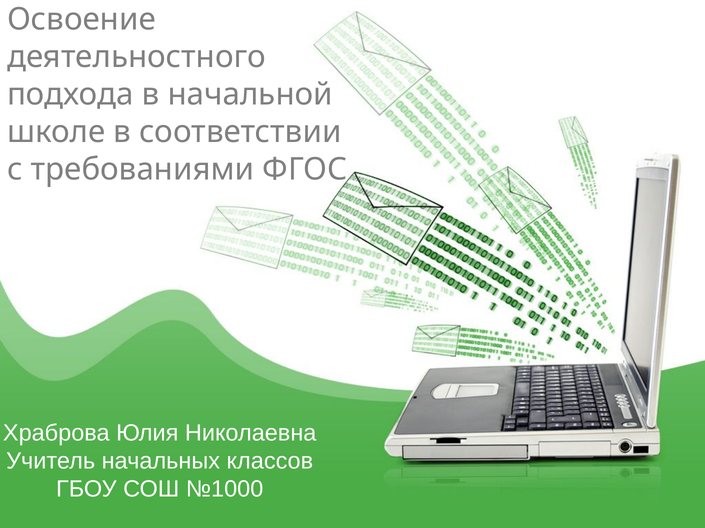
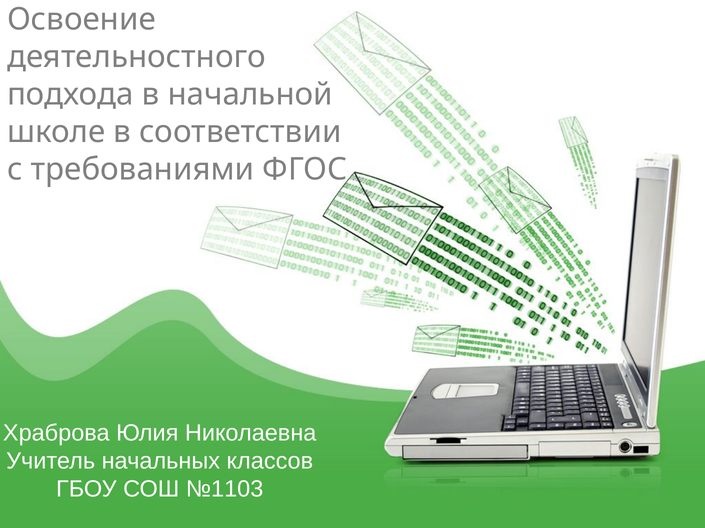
№1000: №1000 -> №1103 (225, 490)
